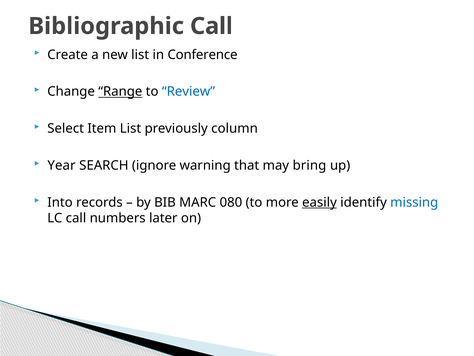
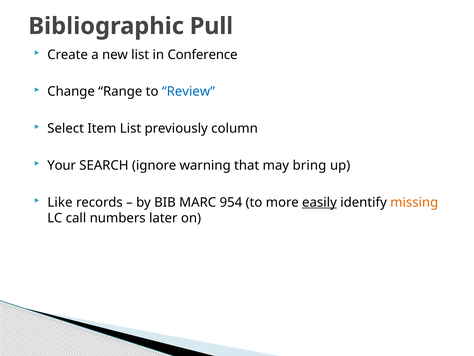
Bibliographic Call: Call -> Pull (211, 26)
Range underline: present -> none (120, 91)
Year: Year -> Your (62, 165)
Into: Into -> Like (60, 202)
080: 080 -> 954 (231, 202)
missing colour: blue -> orange (414, 202)
